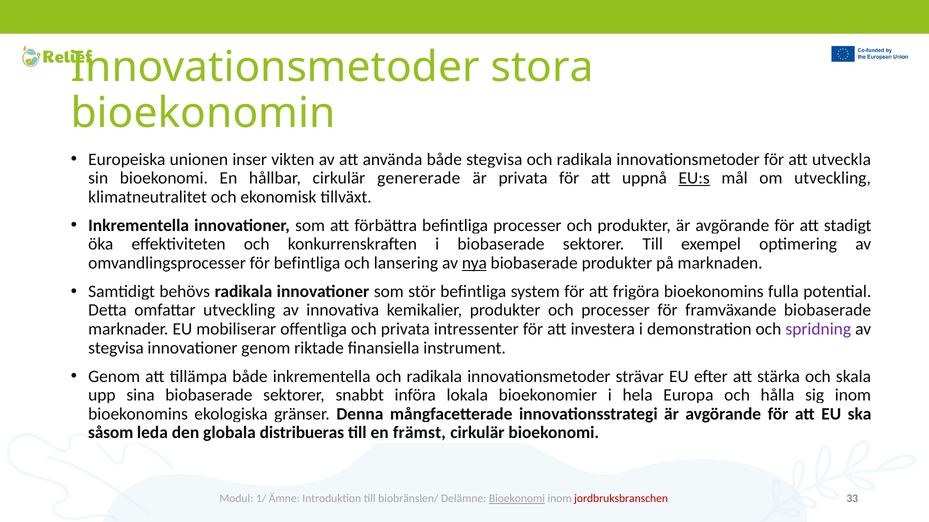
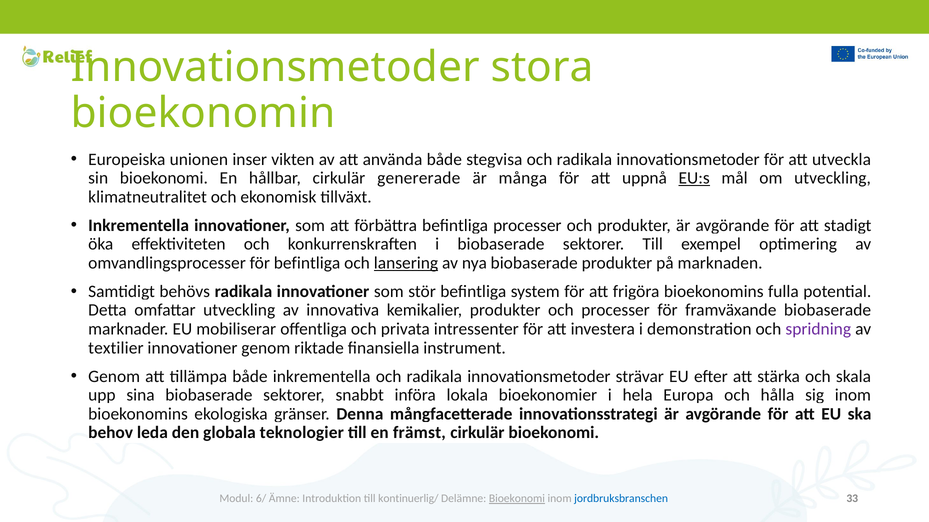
är privata: privata -> många (523, 178)
lansering underline: none -> present (406, 263)
nya underline: present -> none (474, 263)
stegvisa: stegvisa -> textilier (116, 348)
såsom: såsom -> behov (111, 433)
distribueras: distribueras -> teknologier (302, 433)
1/: 1/ -> 6/ (261, 499)
biobränslen/: biobränslen/ -> kontinuerlig/ (408, 499)
jordbruksbranschen colour: red -> blue (621, 499)
